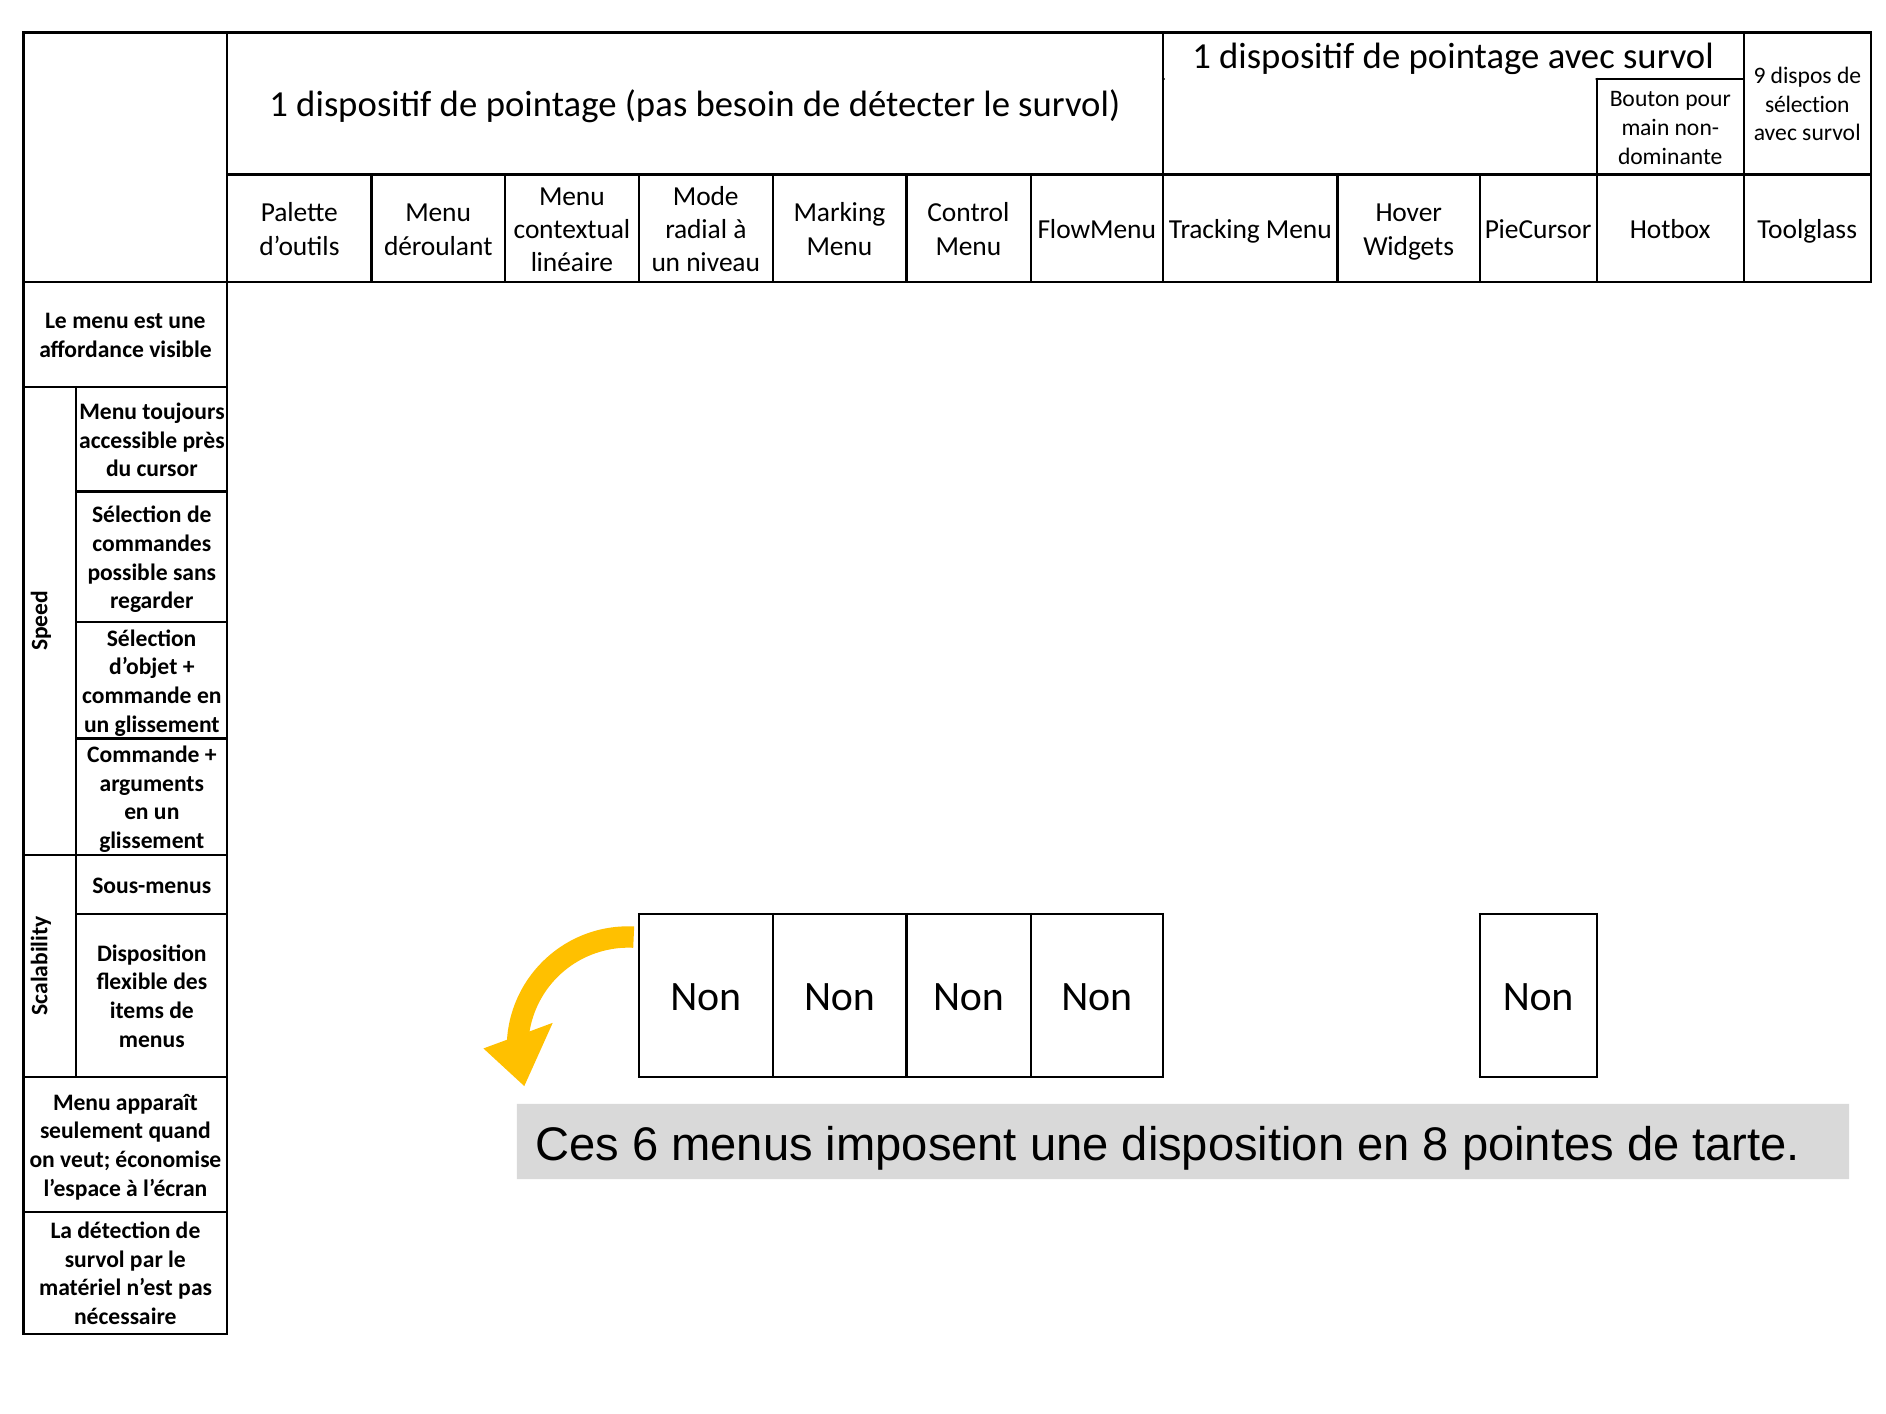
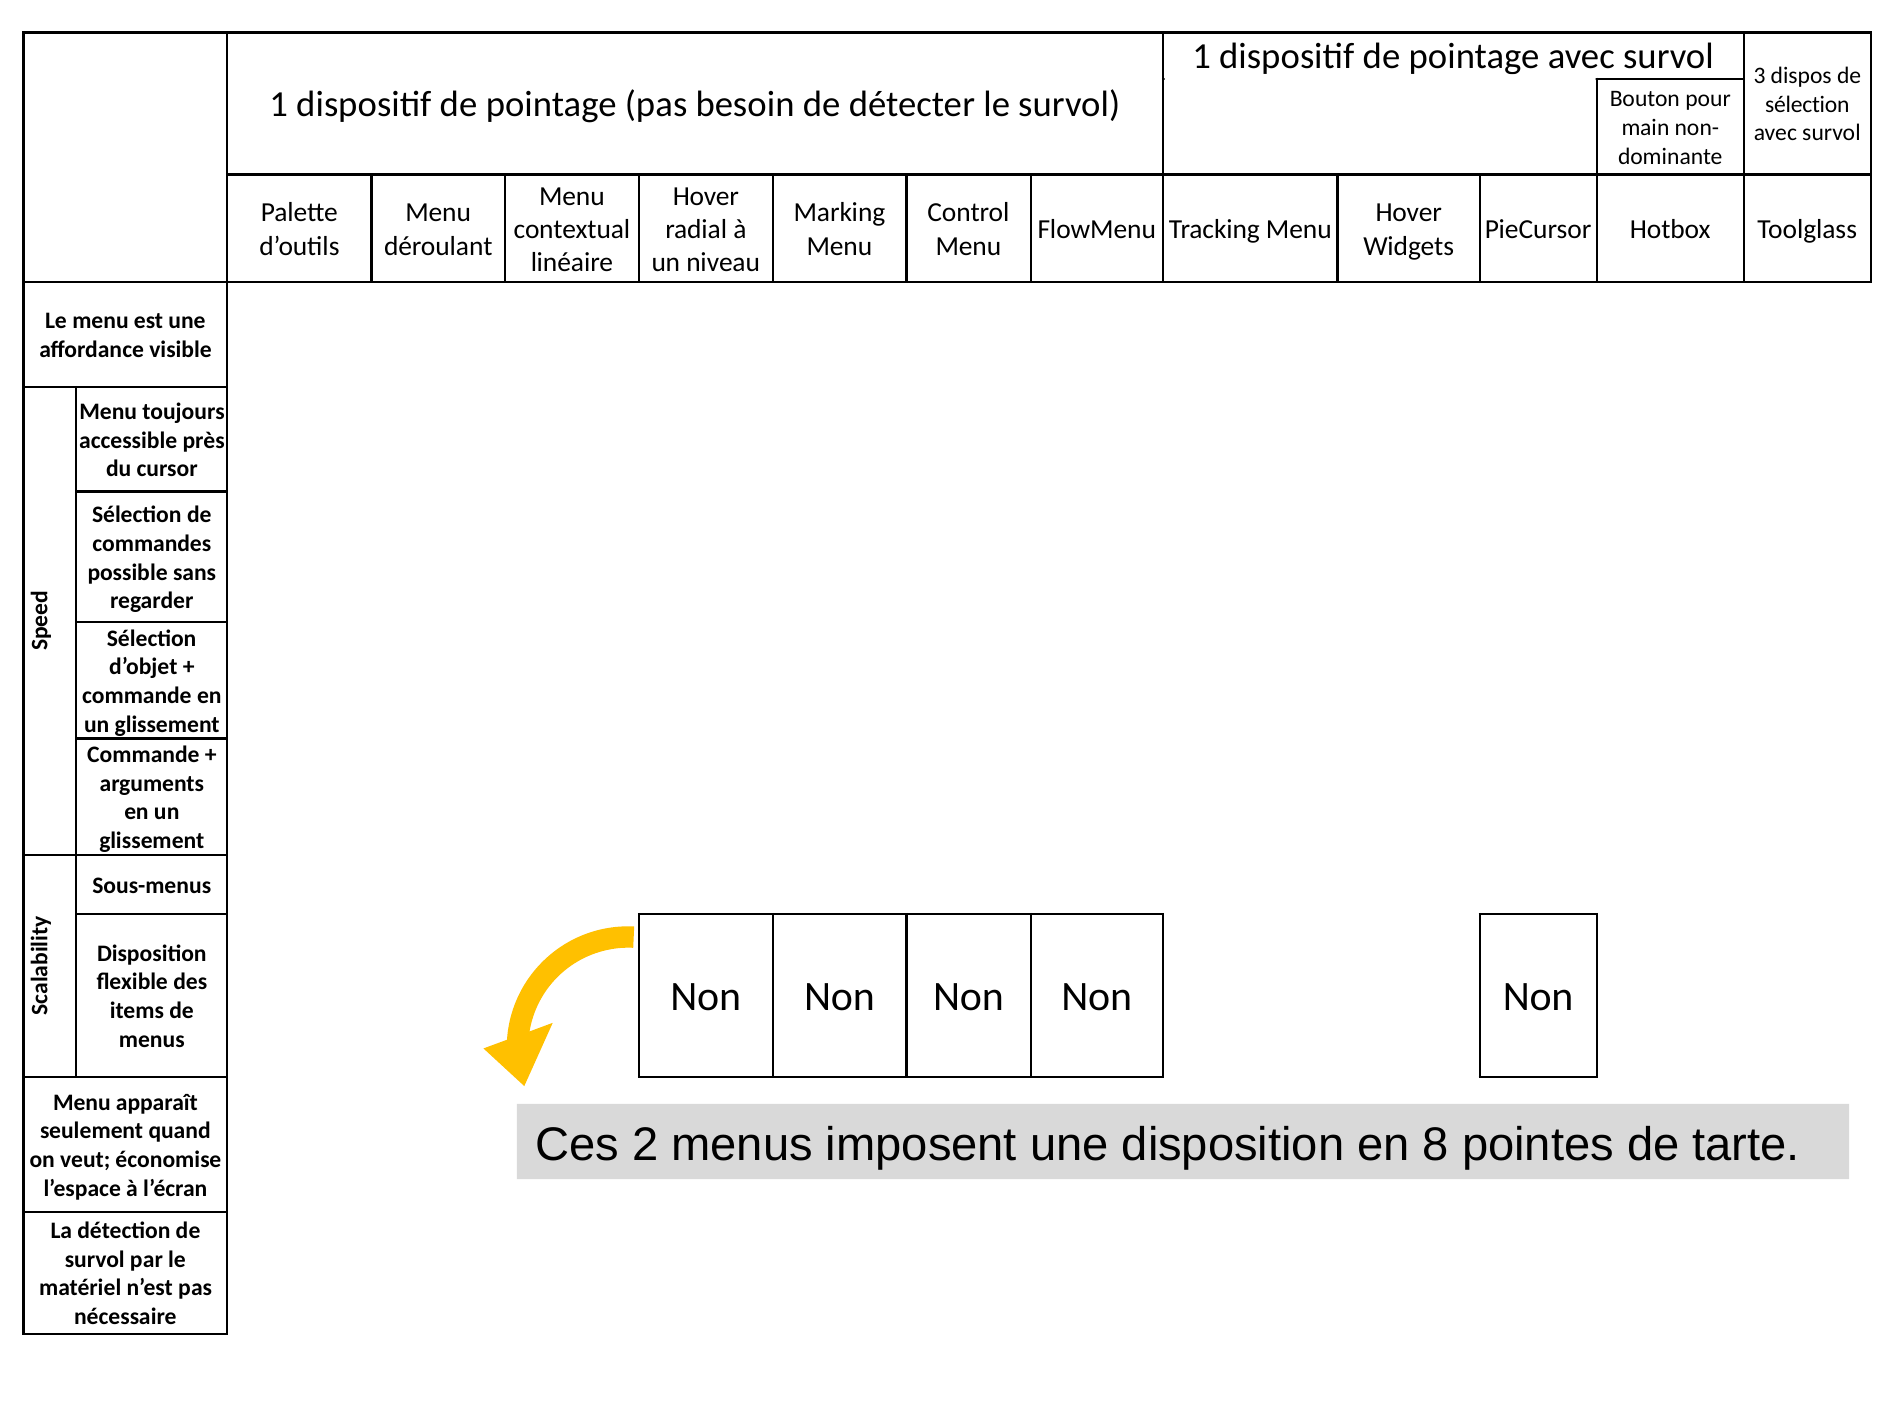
9: 9 -> 3 (1760, 76)
Mode: Mode -> Hover (706, 196)
6: 6 -> 2 (645, 1145)
